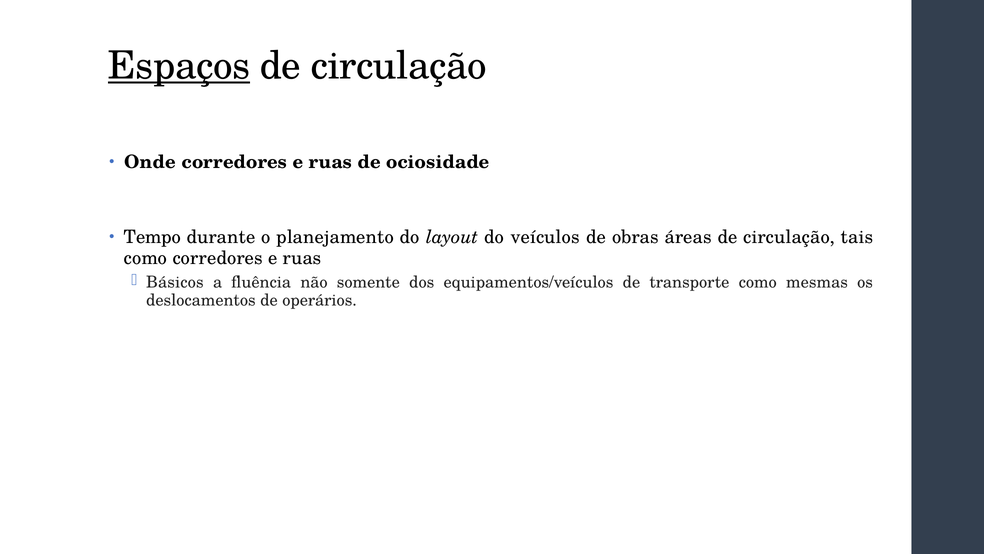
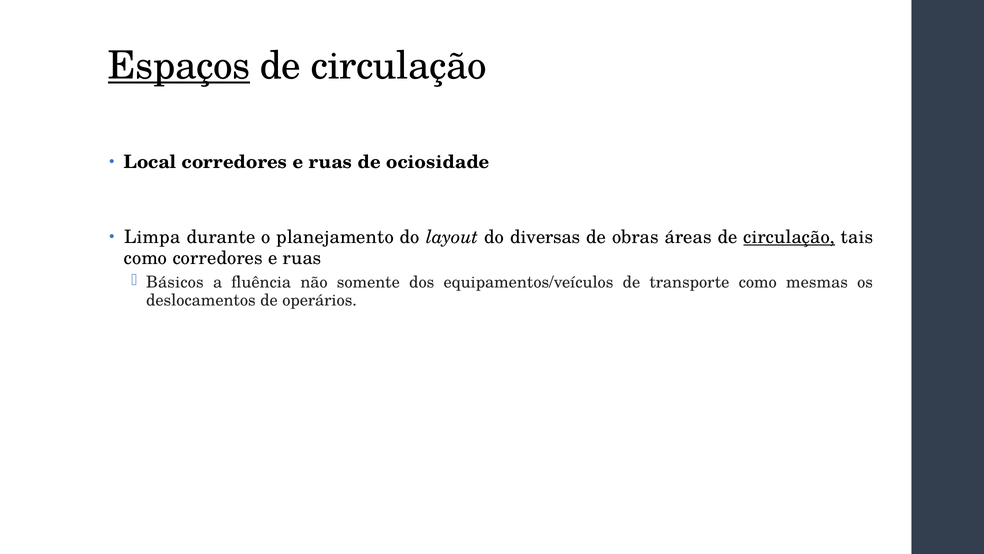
Onde: Onde -> Local (150, 162)
Tempo: Tempo -> Limpa (152, 237)
veículos: veículos -> diversas (545, 237)
circulação underline: none -> present (789, 237)
